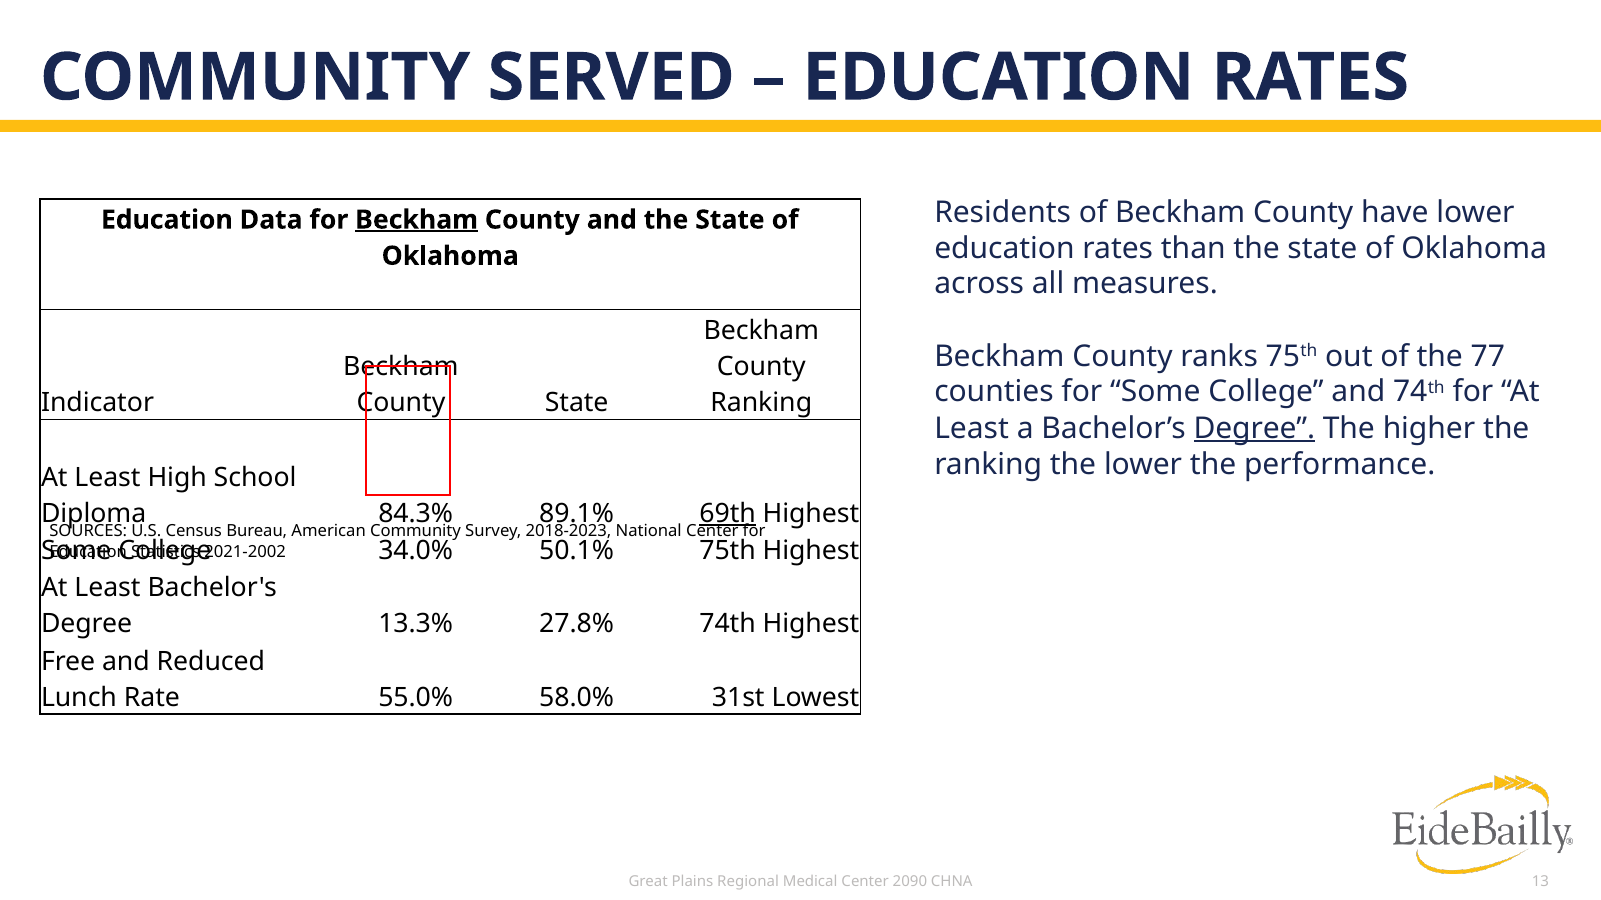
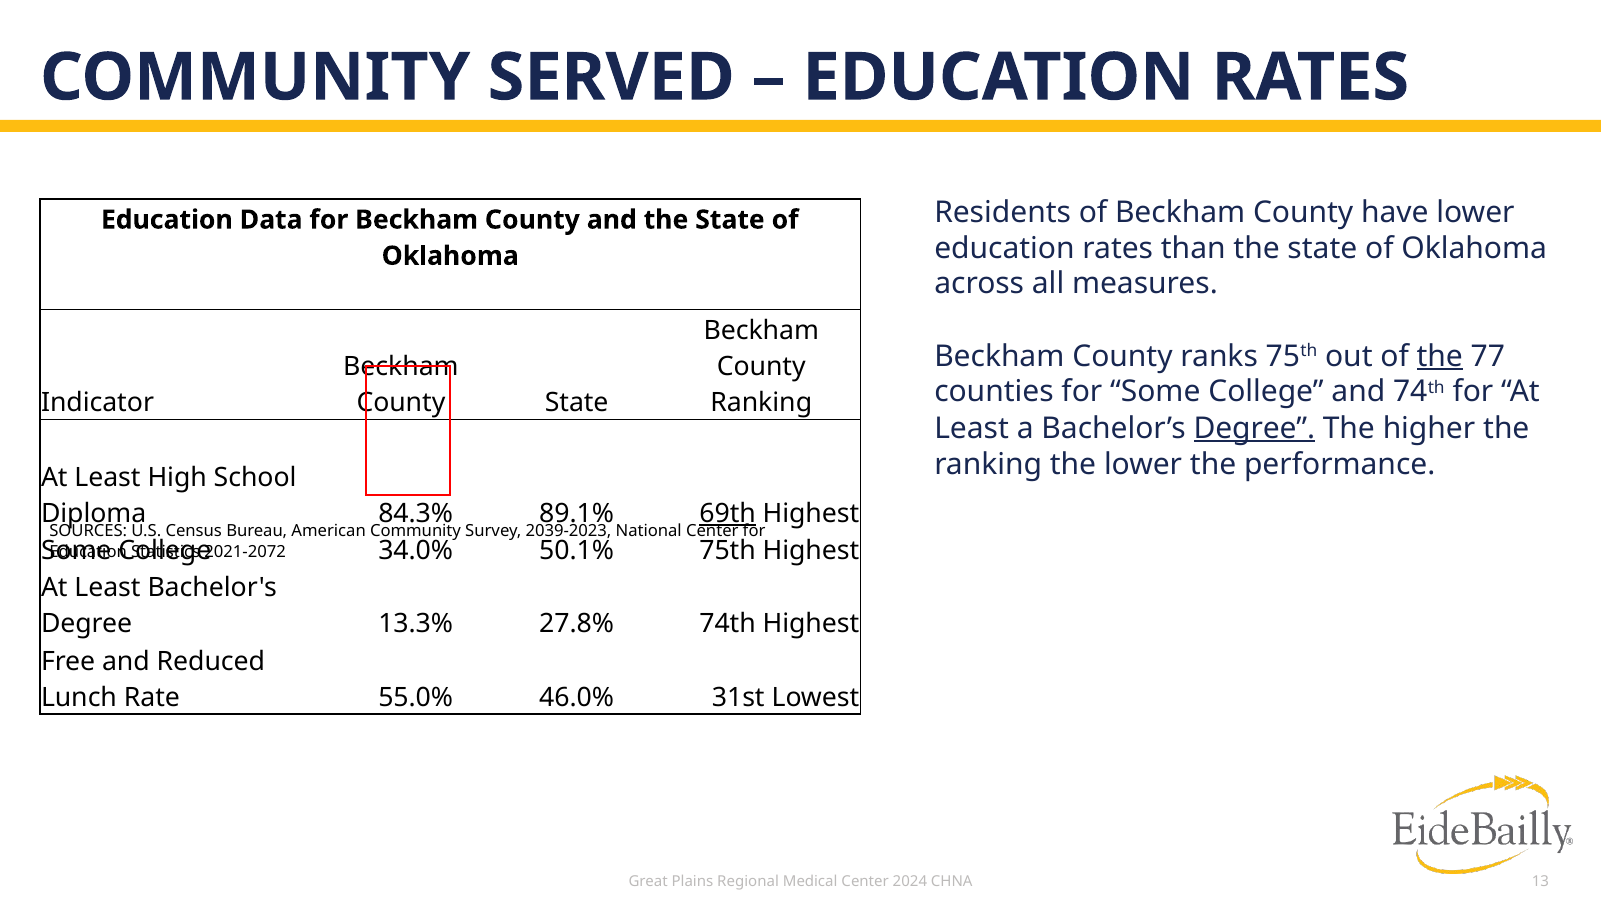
Beckham underline: present -> none (417, 220)
the underline: none -> present (1440, 356)
2018-2023: 2018-2023 -> 2039-2023 (569, 532)
2021-2002: 2021-2002 -> 2021-2072 (245, 552)
58.0%: 58.0% -> 46.0% (577, 698)
2090: 2090 -> 2024 (910, 882)
